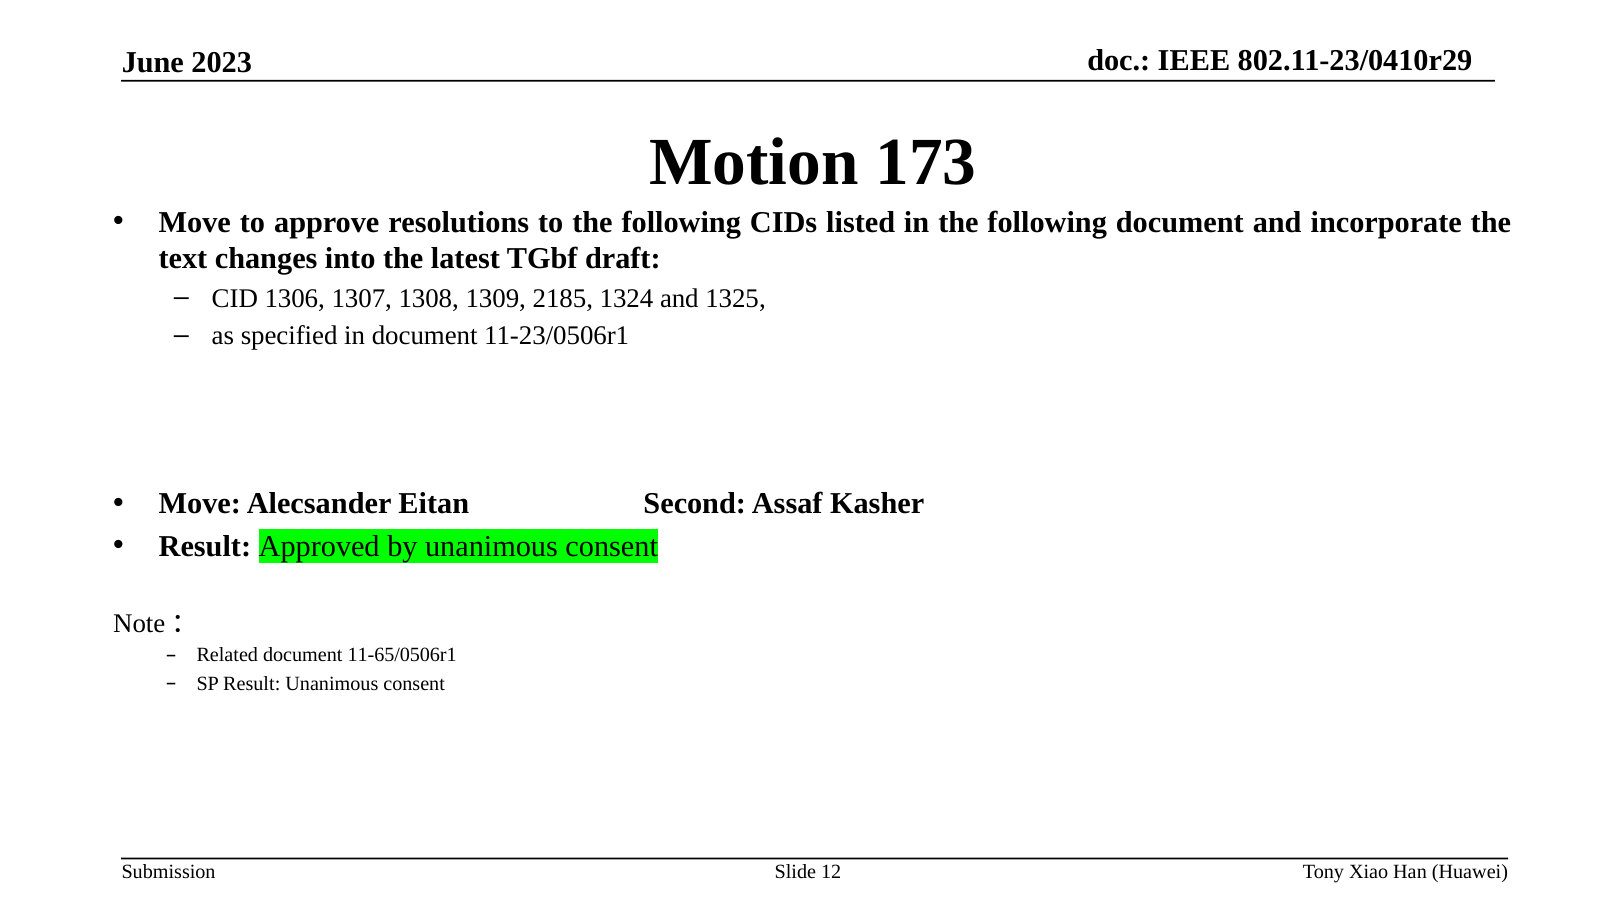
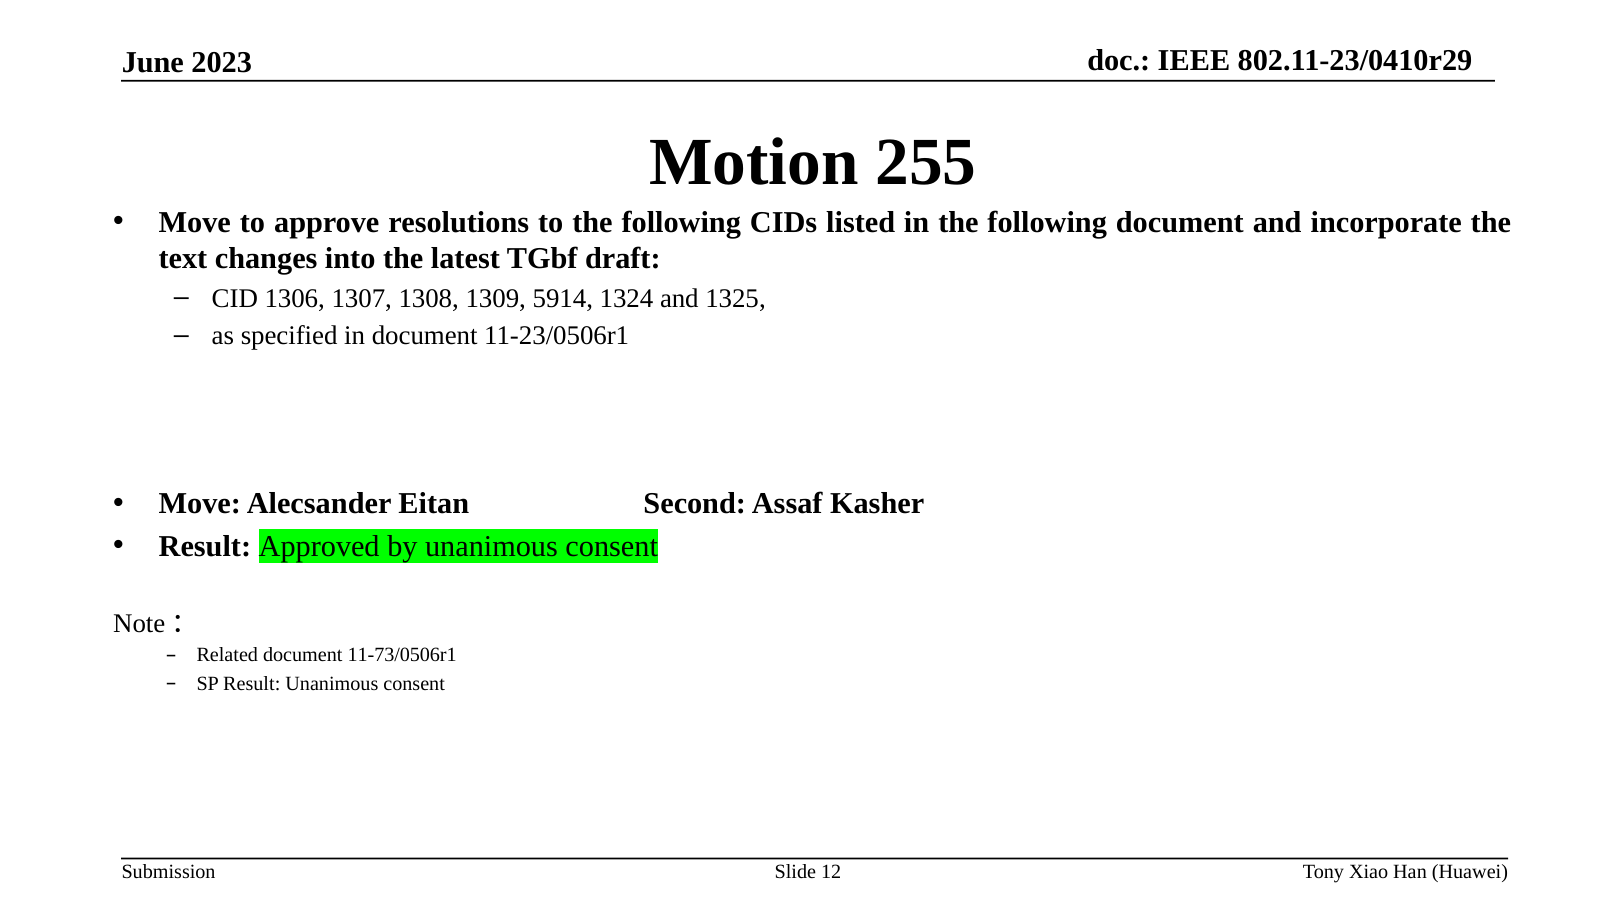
173: 173 -> 255 (926, 162)
2185: 2185 -> 5914 (563, 298)
11-65/0506r1: 11-65/0506r1 -> 11-73/0506r1 (402, 655)
